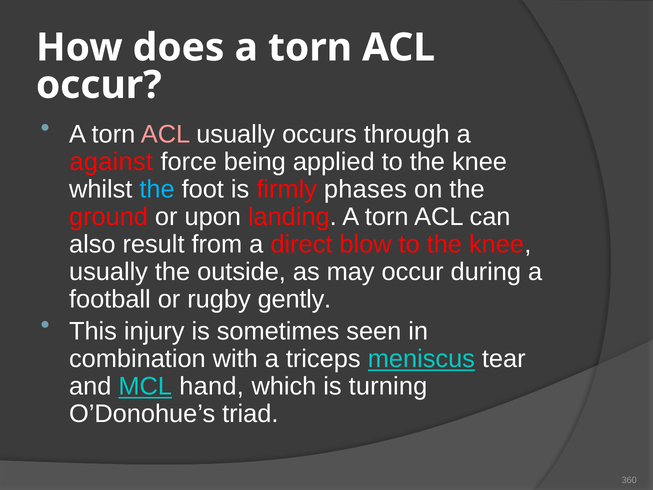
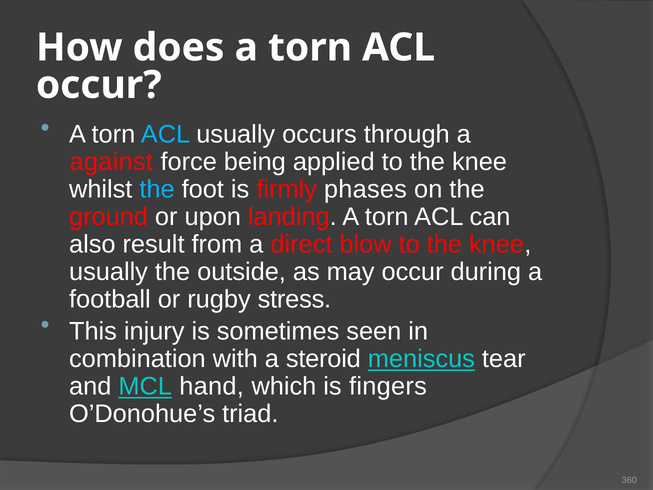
ACL colour: pink -> light blue (166, 135)
gently: gently -> stress (294, 299)
triceps: triceps -> steroid (323, 359)
turning: turning -> fingers (388, 386)
